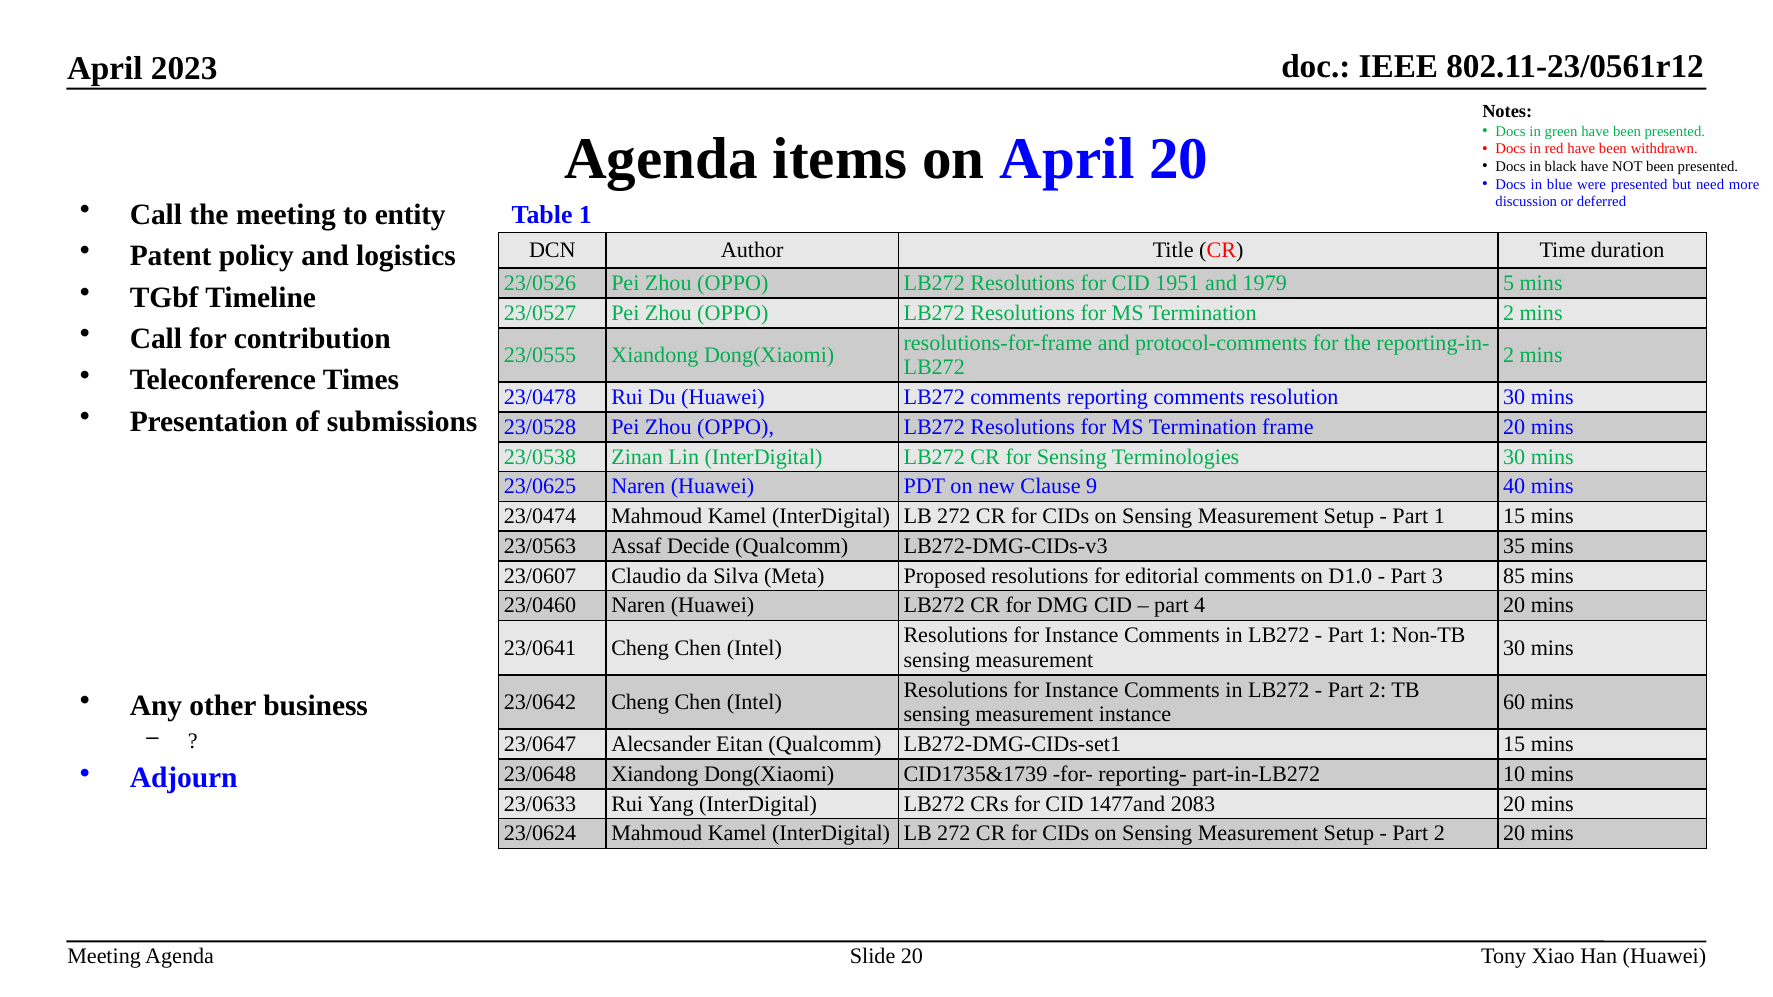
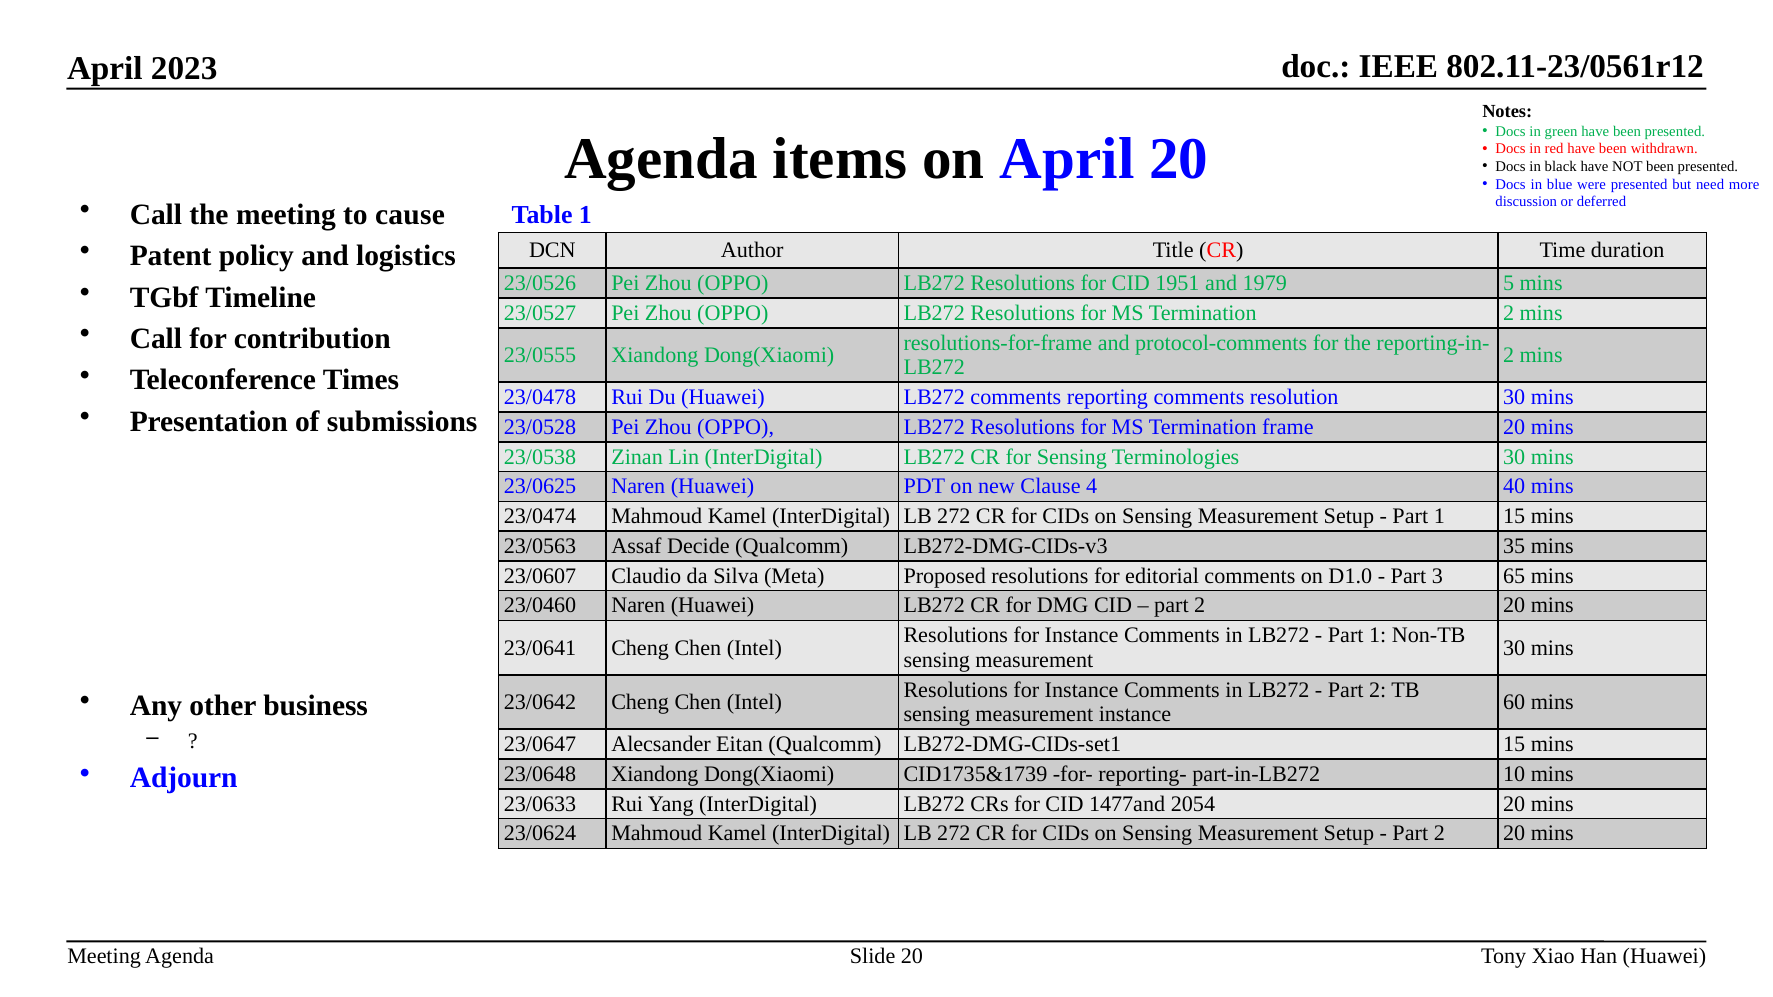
entity: entity -> cause (410, 215)
9: 9 -> 4 (1092, 487)
85: 85 -> 65 (1514, 576)
4: 4 -> 2 (1200, 606)
2083: 2083 -> 2054 (1193, 804)
